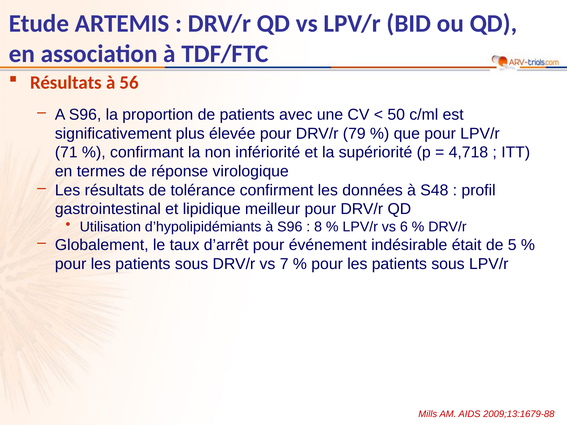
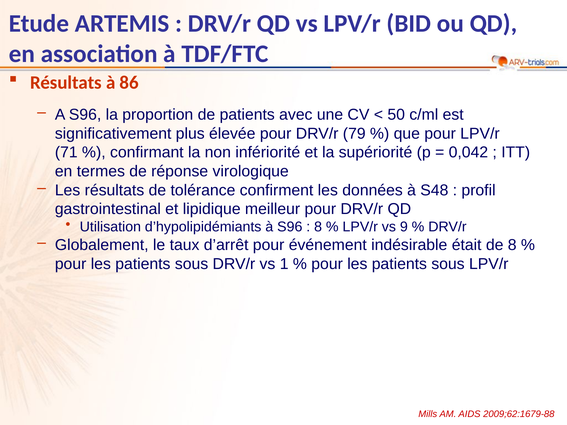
56: 56 -> 86 (129, 83)
4,718: 4,718 -> 0,042 (468, 152)
6: 6 -> 9 (404, 227)
de 5: 5 -> 8 (512, 245)
7: 7 -> 1 (284, 264)
2009;13:1679-88: 2009;13:1679-88 -> 2009;62:1679-88 (519, 414)
